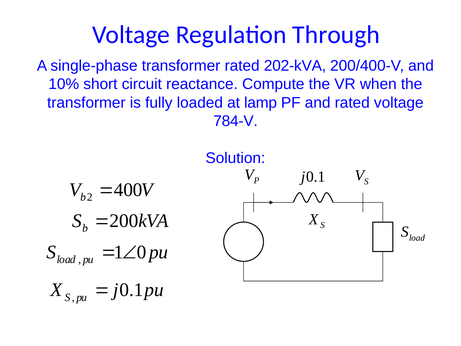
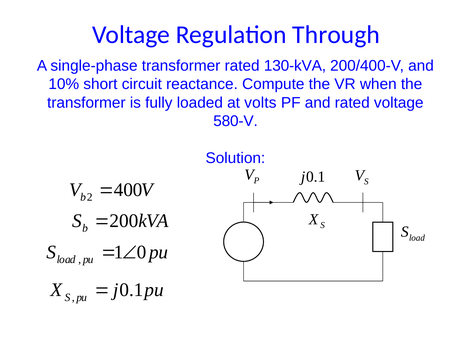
202-kVA: 202-kVA -> 130-kVA (295, 66)
lamp: lamp -> volts (260, 103)
784-V: 784-V -> 580-V (236, 121)
